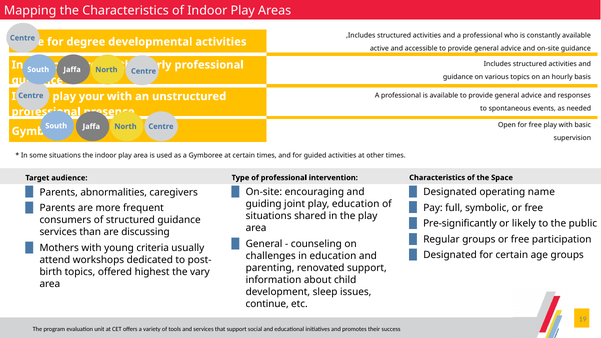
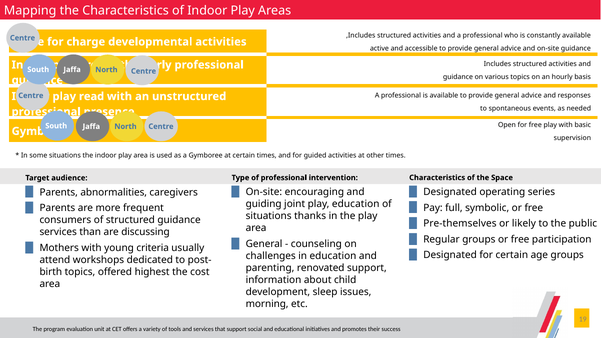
degree: degree -> charge (86, 42)
your: your -> read (92, 96)
name: name -> series (541, 192)
shared: shared -> thanks (310, 216)
Pre-significantly: Pre-significantly -> Pre-themselves (460, 224)
vary: vary -> cost (200, 272)
continue: continue -> morning (267, 304)
